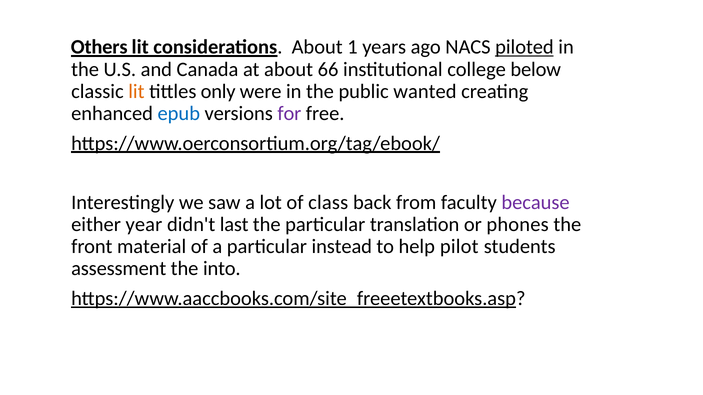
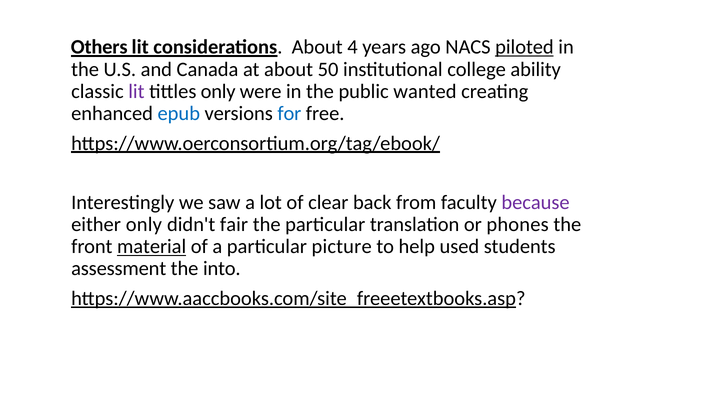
1: 1 -> 4 (352, 47)
66: 66 -> 50 (328, 69)
below: below -> ability (536, 69)
lit colour: orange -> purple (136, 92)
for colour: purple -> blue (289, 114)
class: class -> clear (328, 203)
either year: year -> only (144, 225)
last: last -> fair (234, 225)
material underline: none -> present (152, 247)
instead: instead -> picture (342, 247)
pilot: pilot -> used (459, 247)
